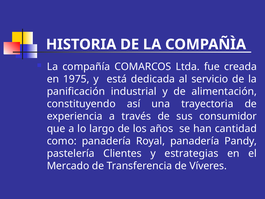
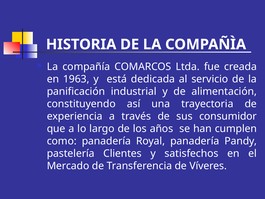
1975: 1975 -> 1963 (76, 79)
cantidad: cantidad -> cumplen (236, 129)
estrategias: estrategias -> satisfechos (192, 153)
